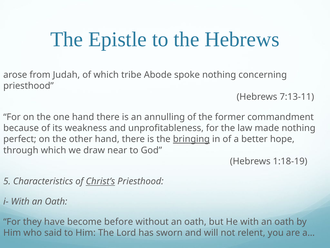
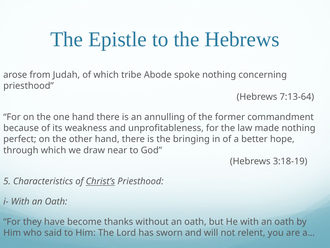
7:13-11: 7:13-11 -> 7:13-64 (297, 97)
bringing underline: present -> none (191, 139)
1:18-19: 1:18-19 -> 3:18-19 (290, 161)
before: before -> thanks (119, 221)
